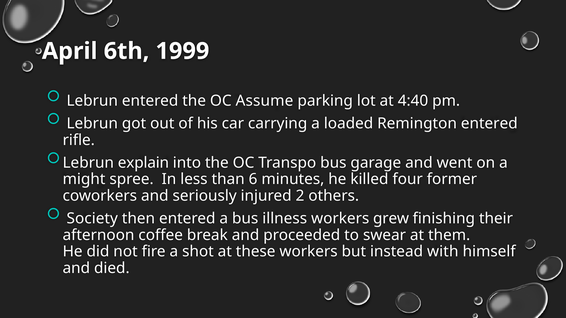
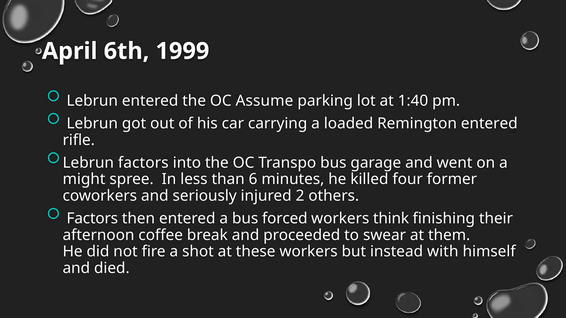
4:40: 4:40 -> 1:40 (413, 101)
Lebrun explain: explain -> factors (143, 163)
Society: Society -> Factors (92, 219)
illness: illness -> forced (285, 219)
grew: grew -> think (391, 219)
